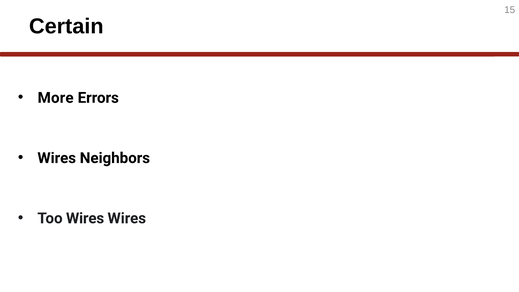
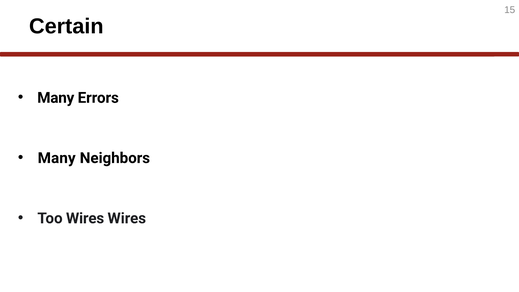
More: More -> Many (56, 98)
Wires: Wires -> Many (57, 158)
